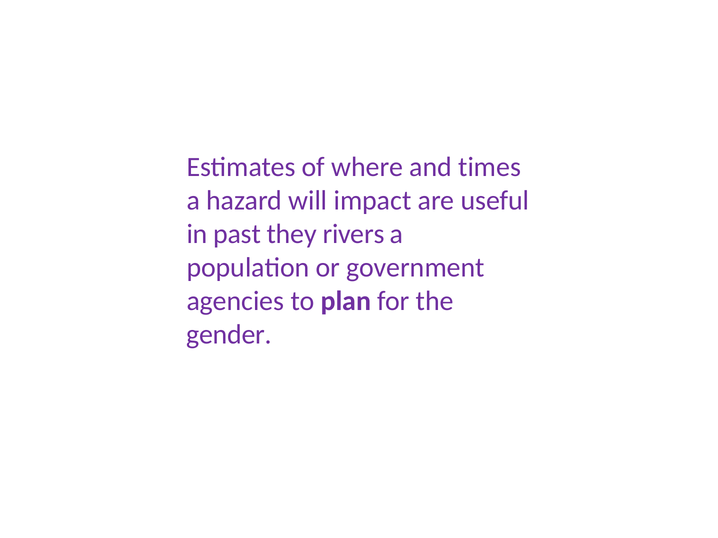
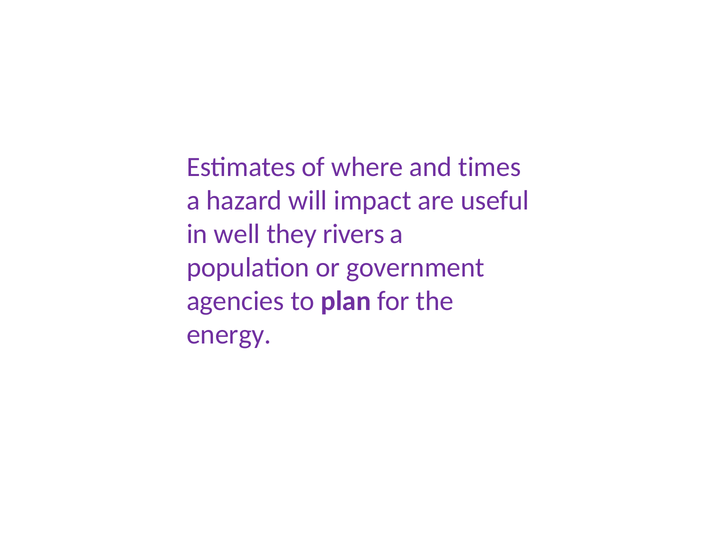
past: past -> well (237, 234)
gender: gender -> energy (229, 335)
